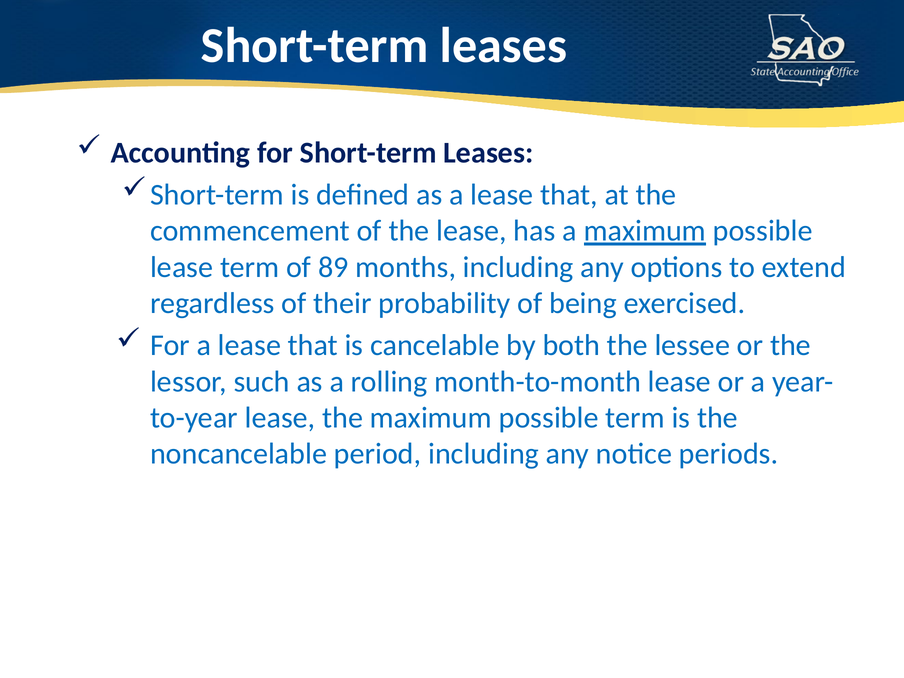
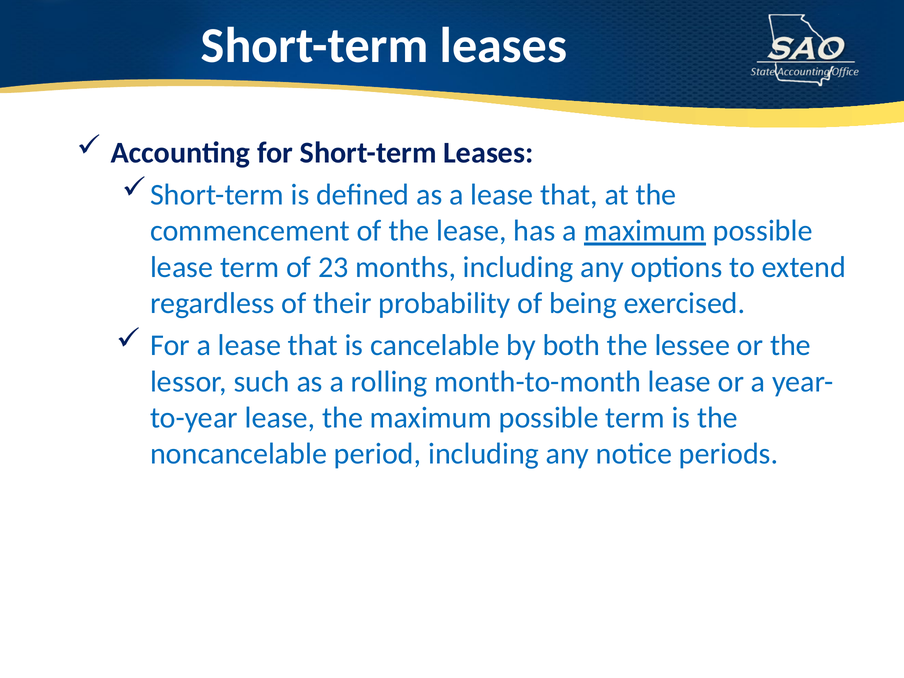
89: 89 -> 23 (333, 267)
